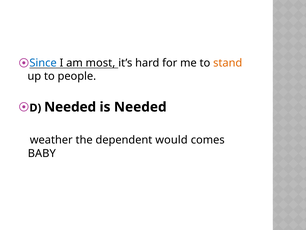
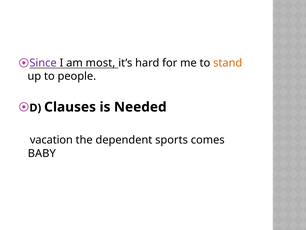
Since colour: blue -> purple (43, 63)
D Needed: Needed -> Clauses (70, 107)
weather: weather -> vacation (51, 140)
would: would -> sports (172, 140)
